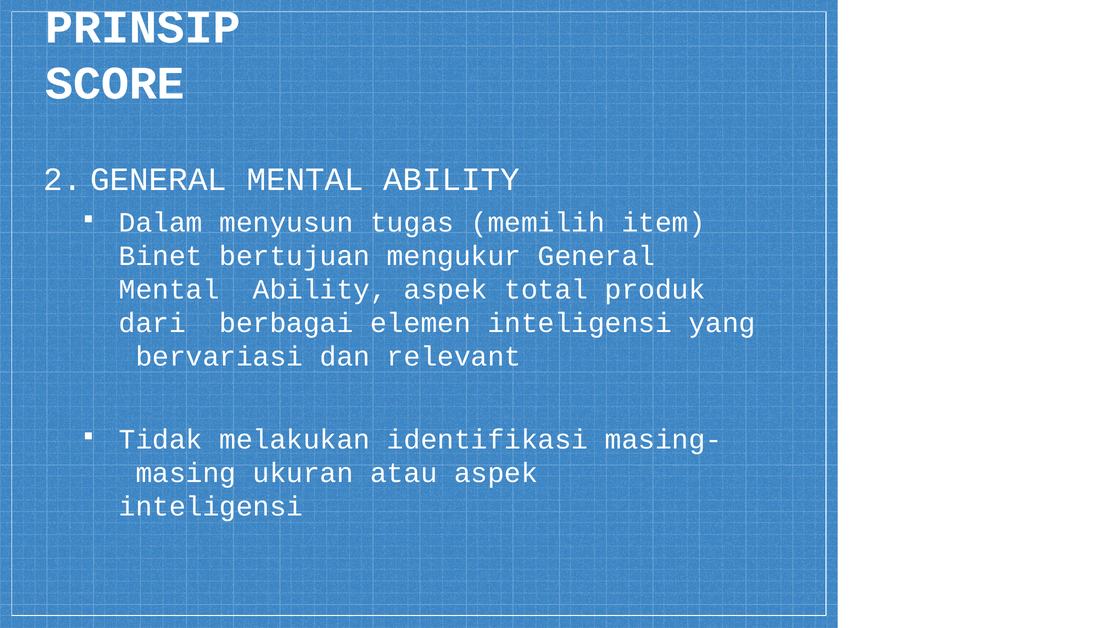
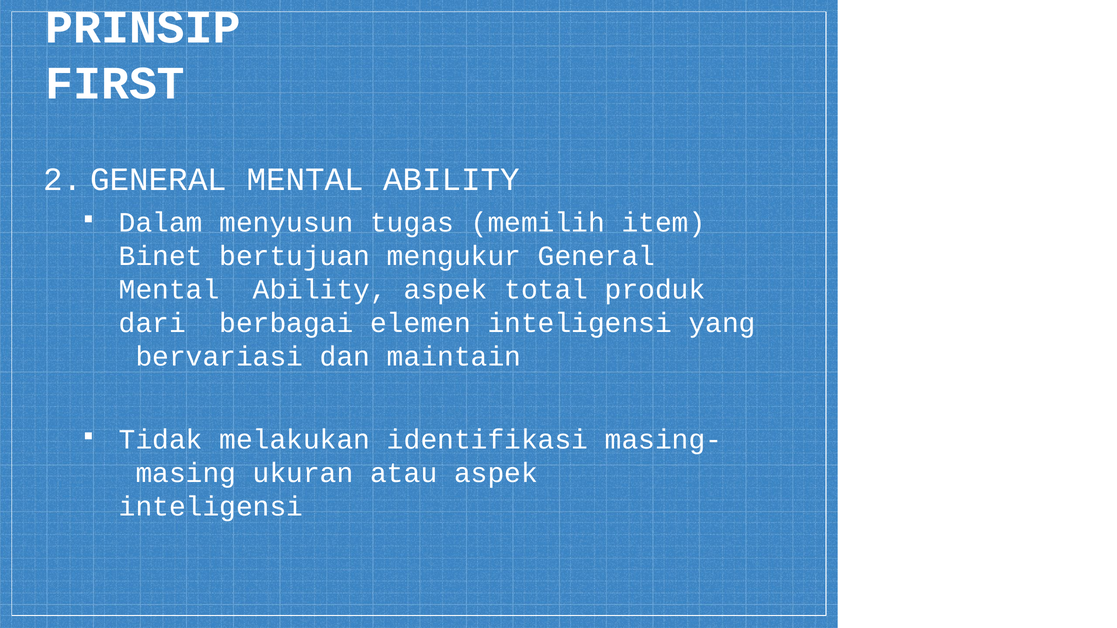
SCORE: SCORE -> FIRST (115, 83)
relevant: relevant -> maintain (454, 356)
